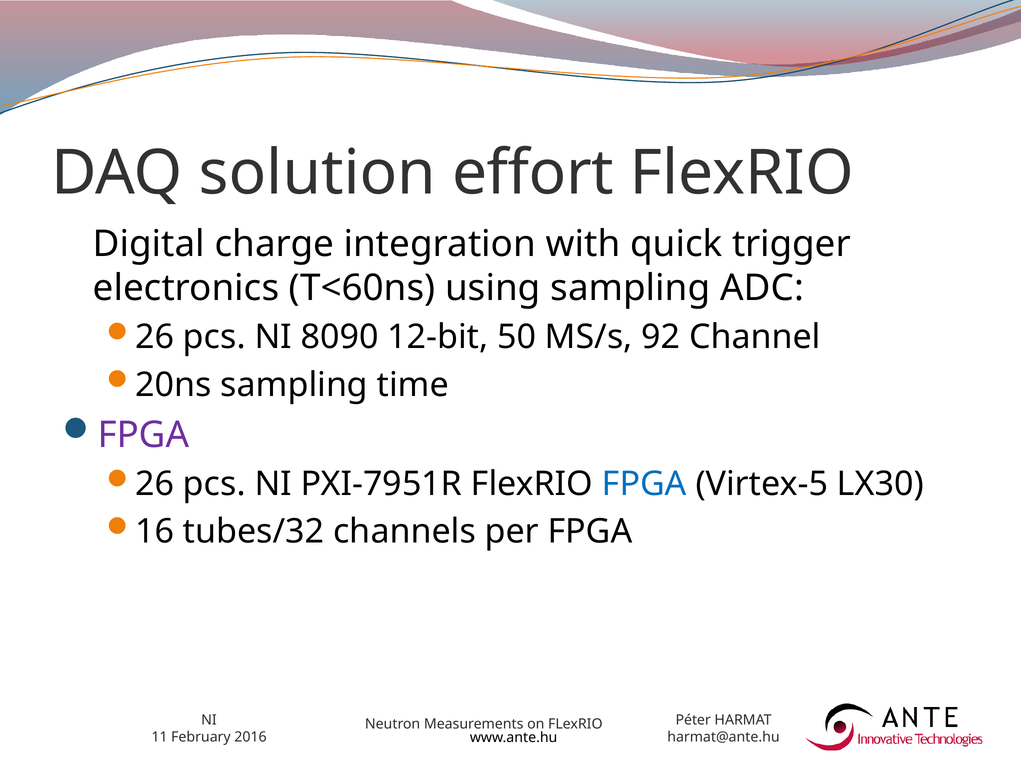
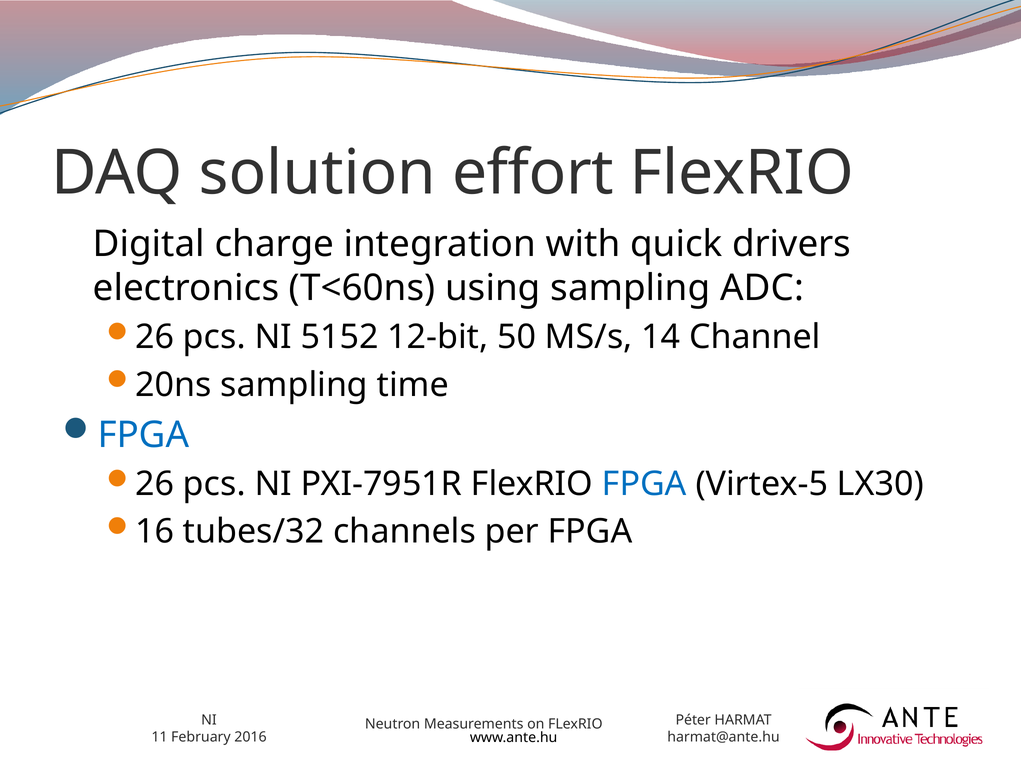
trigger: trigger -> drivers (791, 244)
8090: 8090 -> 5152 (340, 337)
92: 92 -> 14 (661, 337)
FPGA colour: purple -> blue (143, 435)
